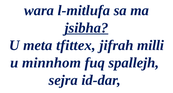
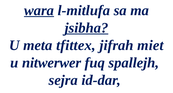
wara underline: none -> present (39, 10)
milli: milli -> miet (150, 45)
minnhom: minnhom -> nitwerwer (52, 63)
